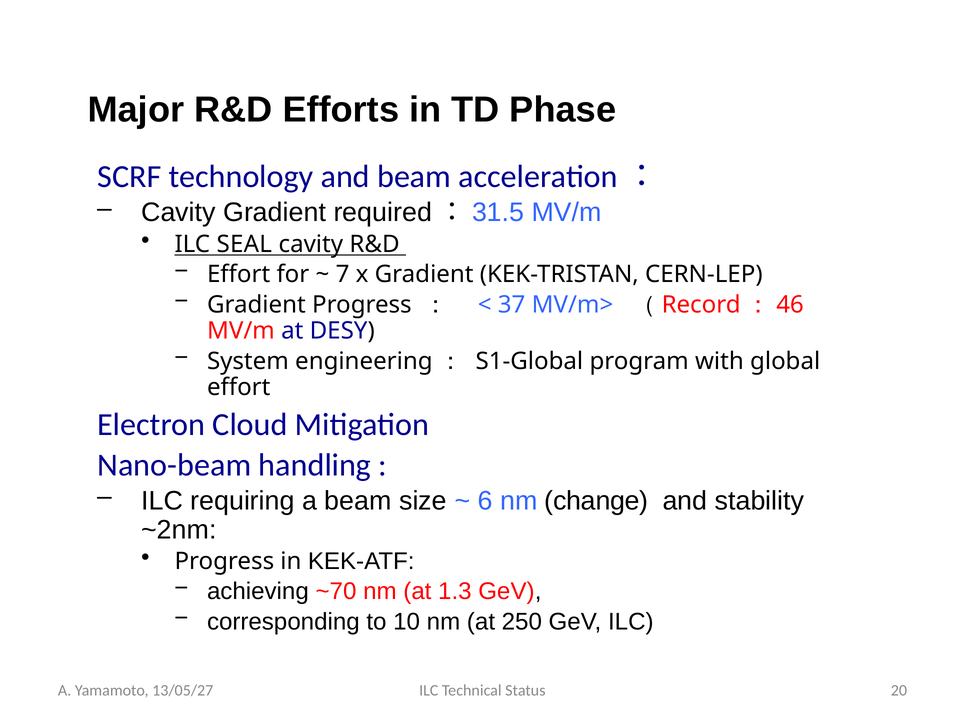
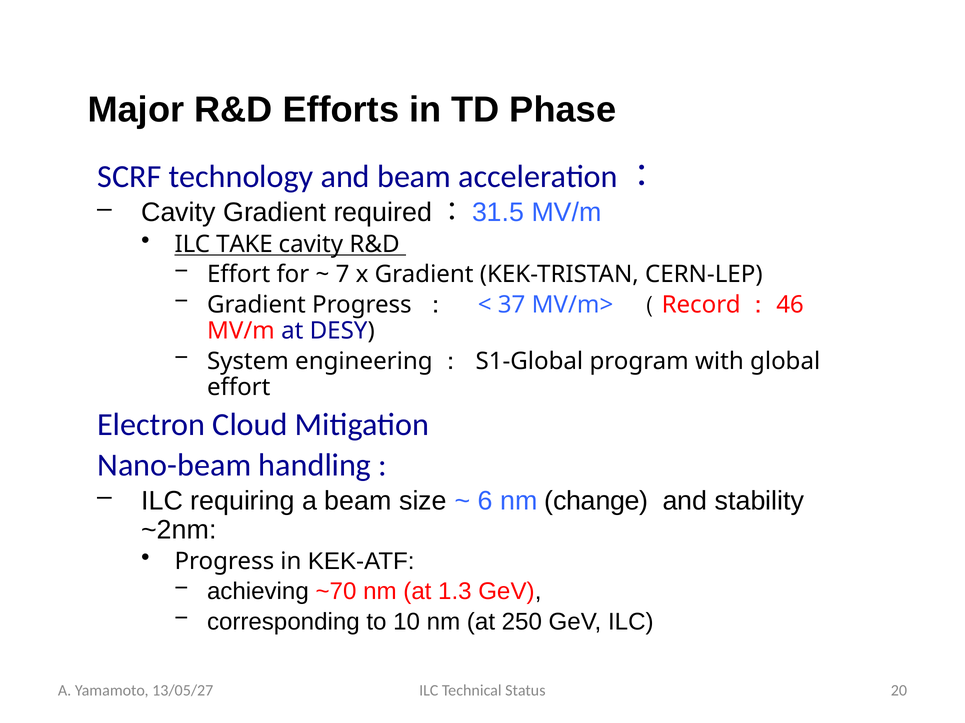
SEAL: SEAL -> TAKE (244, 244)
